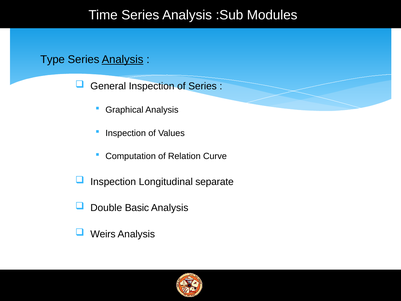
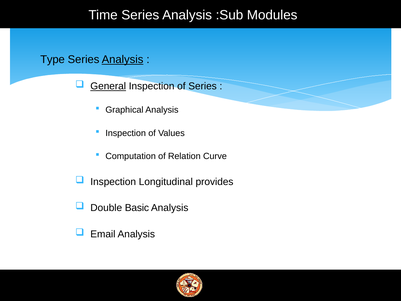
General underline: none -> present (108, 86)
separate: separate -> provides (215, 182)
Weirs: Weirs -> Email (103, 234)
